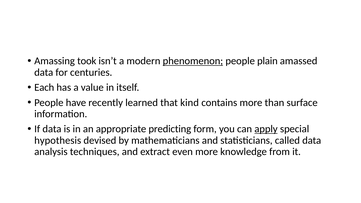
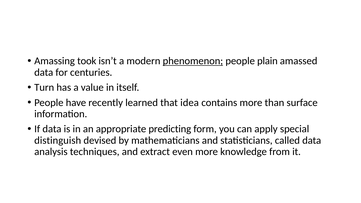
Each: Each -> Turn (44, 87)
kind: kind -> idea (190, 103)
apply underline: present -> none (266, 129)
hypothesis: hypothesis -> distinguish (58, 140)
